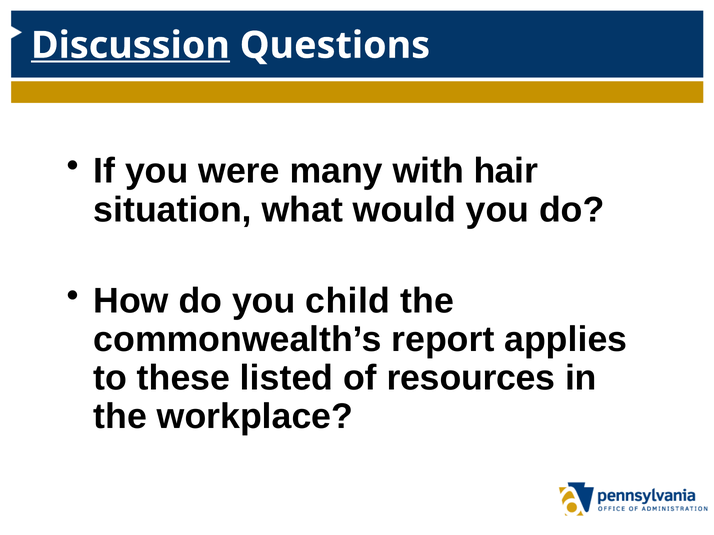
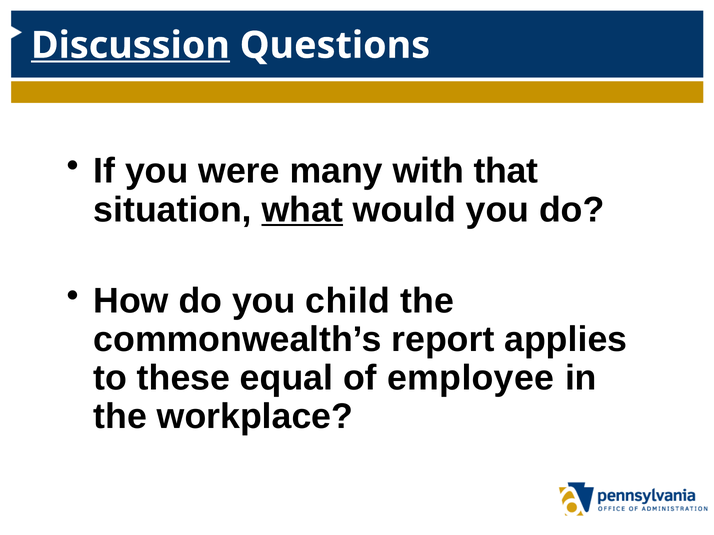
hair: hair -> that (506, 171)
what underline: none -> present (302, 210)
listed: listed -> equal (287, 378)
resources: resources -> employee (471, 378)
